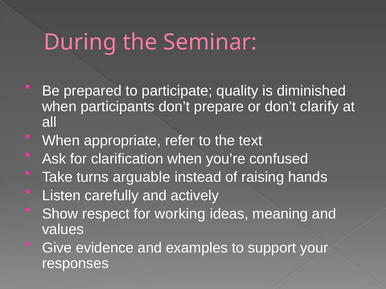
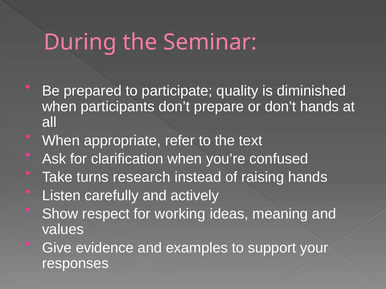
don’t clarify: clarify -> hands (320, 107)
arguable: arguable -> research (142, 177)
